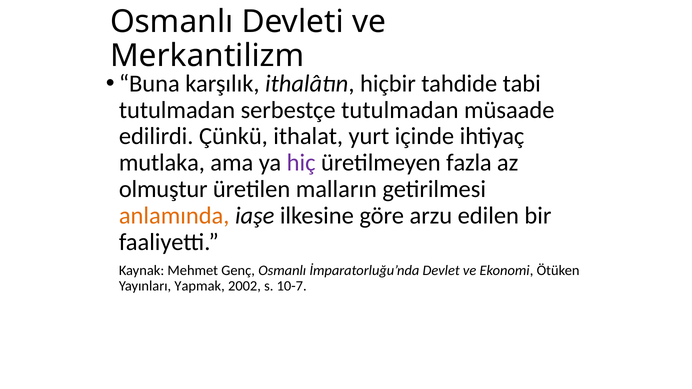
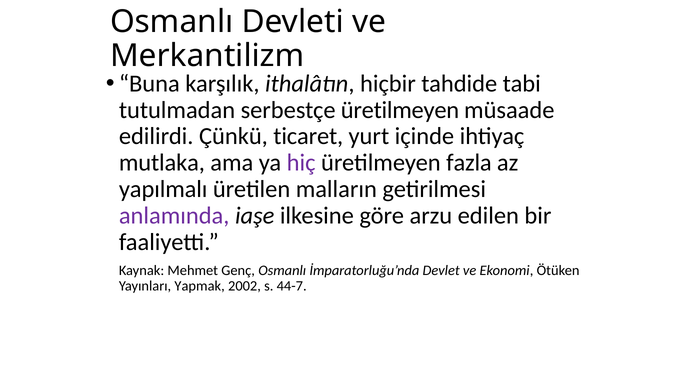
serbestçe tutulmadan: tutulmadan -> üretilmeyen (400, 110)
ithalat: ithalat -> ticaret (308, 136)
olmuştur: olmuştur -> yapılmalı (163, 189)
anlamında colour: orange -> purple (174, 216)
10-7: 10-7 -> 44-7 (292, 286)
